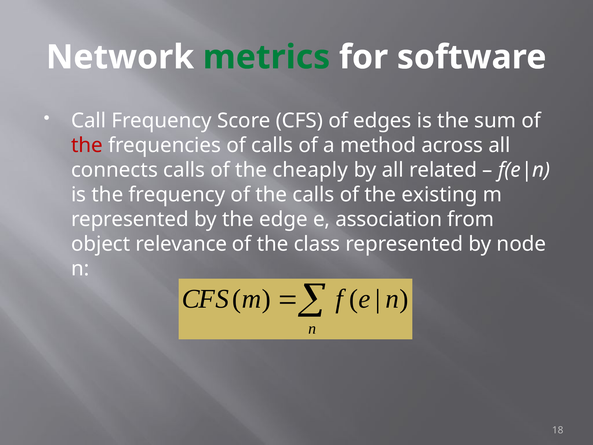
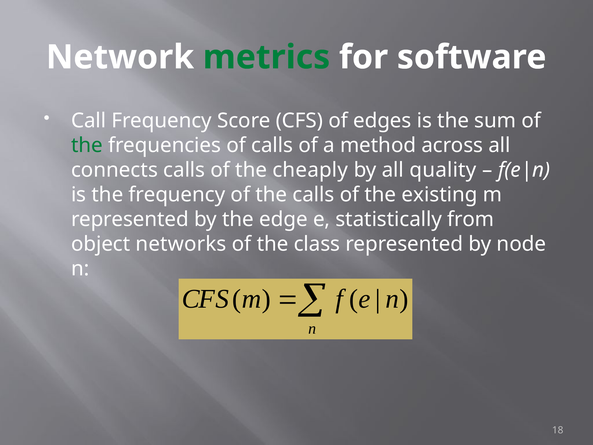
the colour: red -> green (87, 145)
related: related -> quality (443, 170)
association: association -> statistically (389, 219)
relevance: relevance -> networks (181, 244)
